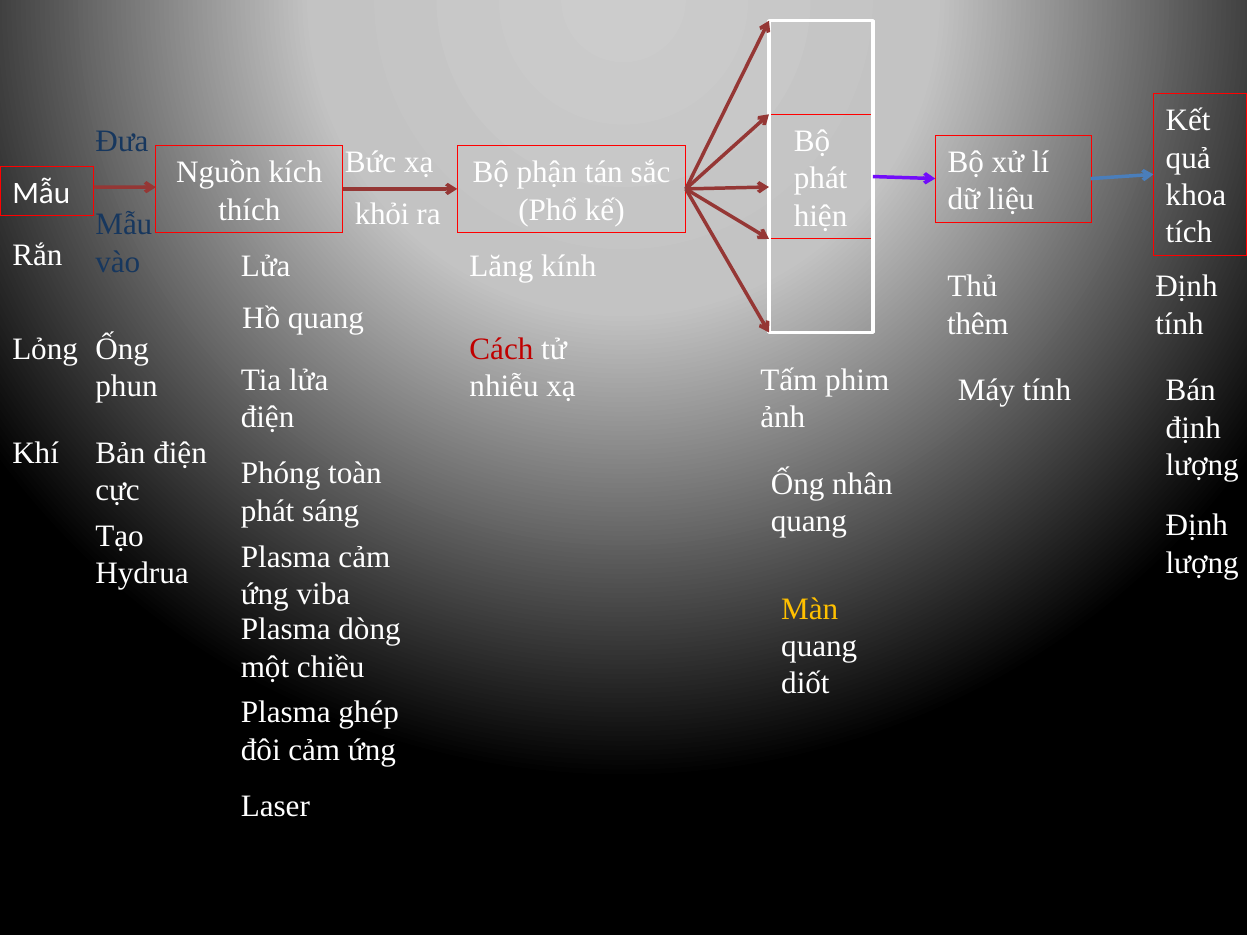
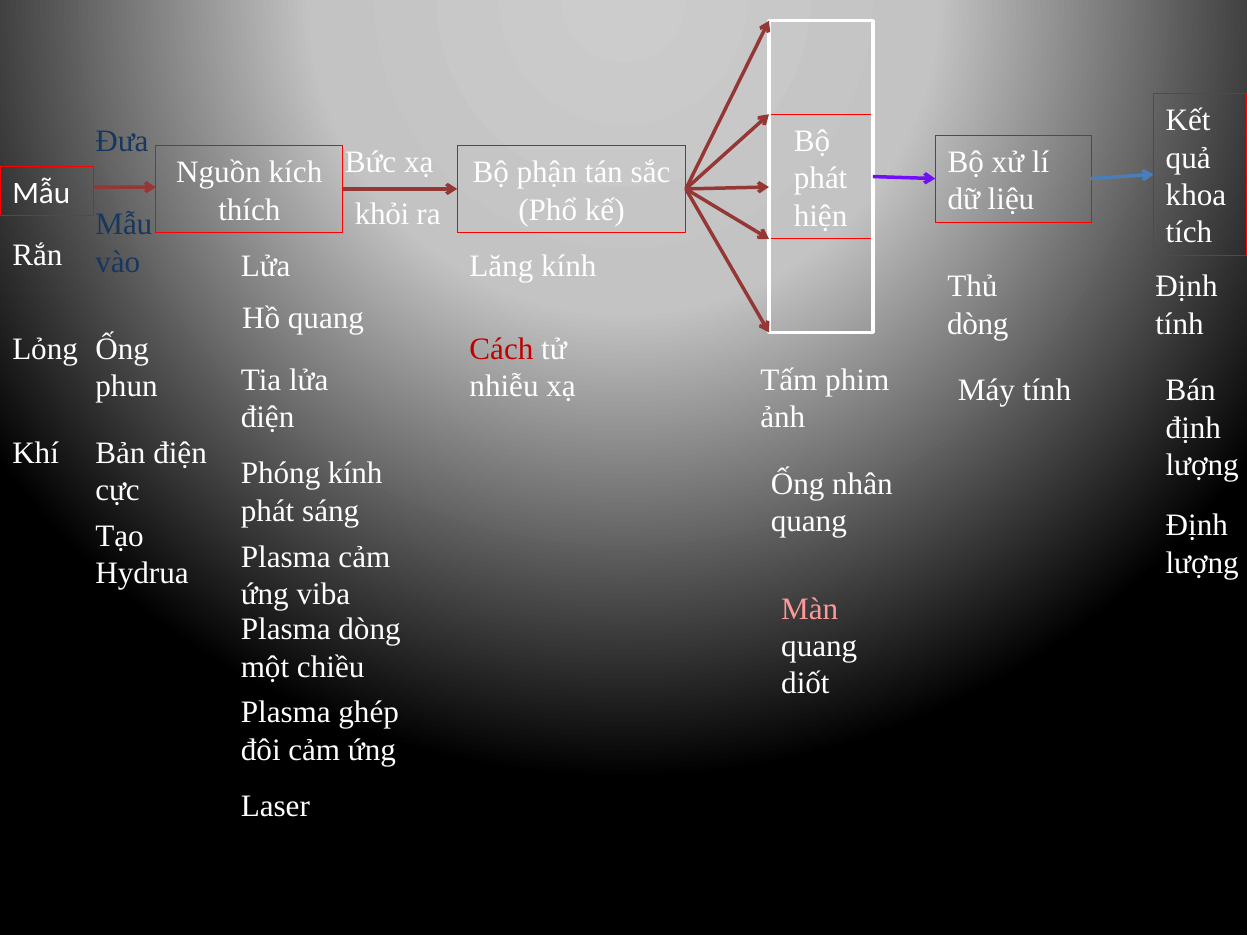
thêm: thêm -> dòng (978, 324)
Phóng toàn: toàn -> kính (355, 474)
Màn colour: yellow -> pink (810, 609)
